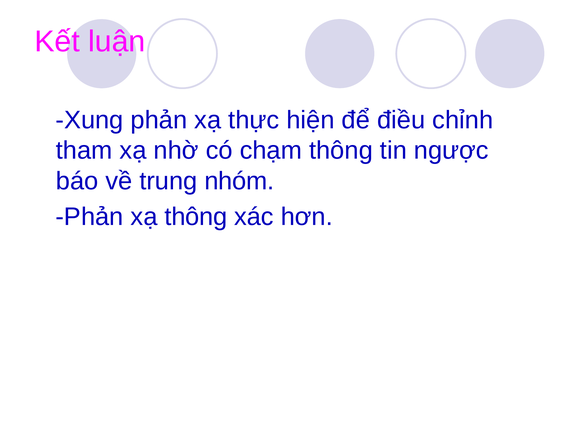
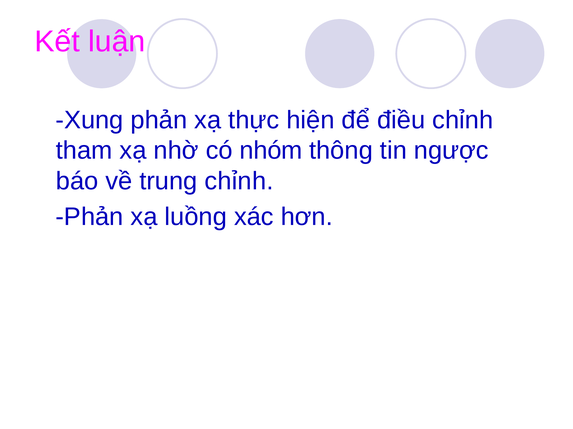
chạm: chạm -> nhóm (271, 151)
trung nhóm: nhóm -> chỉnh (239, 181)
xạ thông: thông -> luồng (196, 217)
